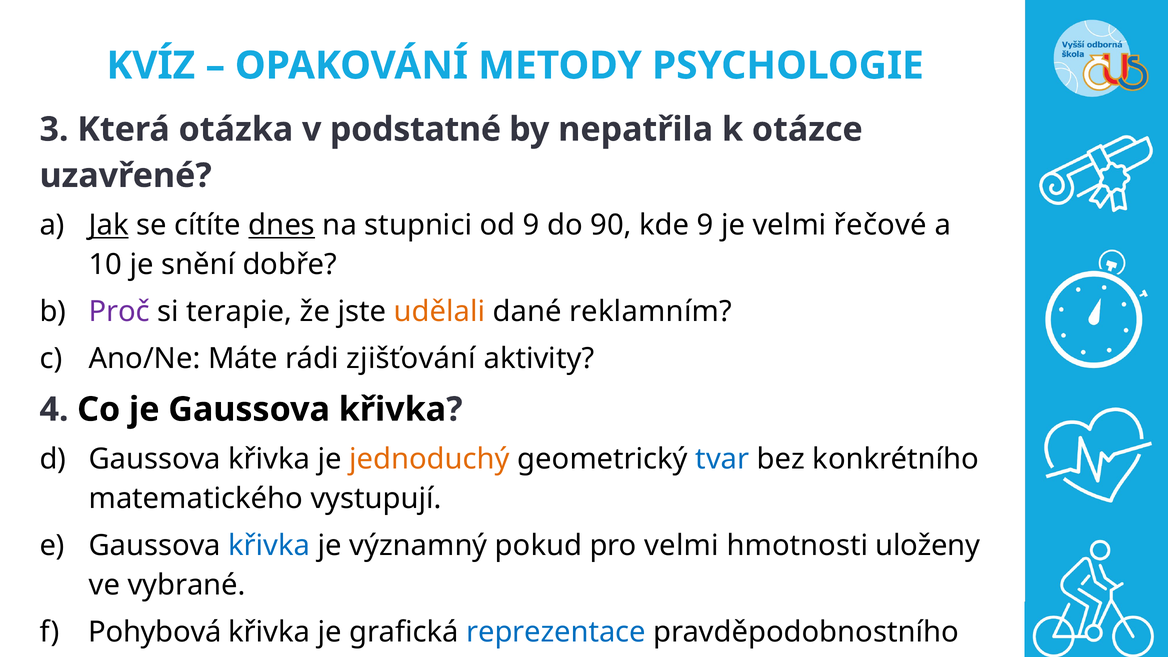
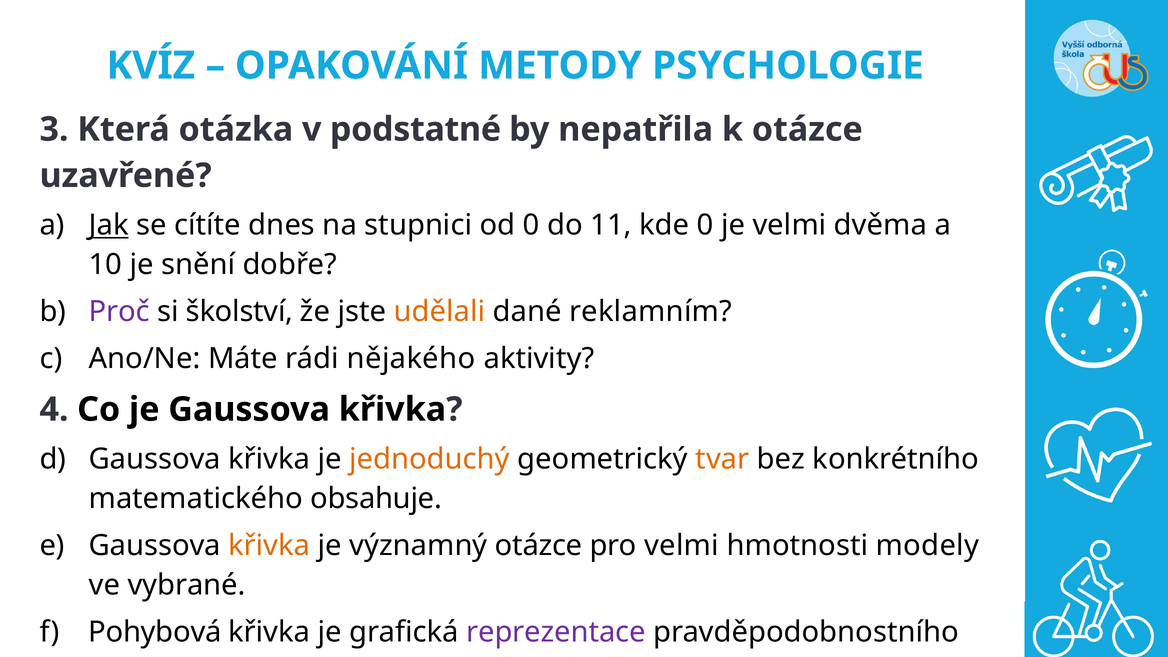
dnes underline: present -> none (282, 225)
od 9: 9 -> 0 (531, 225)
90: 90 -> 11 (611, 225)
kde 9: 9 -> 0 (705, 225)
řečové: řečové -> dvěma (881, 225)
terapie: terapie -> školství (240, 312)
zjišťování: zjišťování -> nějakého (411, 359)
tvar colour: blue -> orange (722, 459)
vystupují: vystupují -> obsahuje (376, 499)
křivka colour: blue -> orange (269, 545)
významný pokud: pokud -> otázce (539, 545)
uloženy: uloženy -> modely (927, 545)
reprezentace colour: blue -> purple (556, 632)
